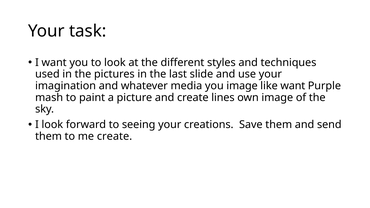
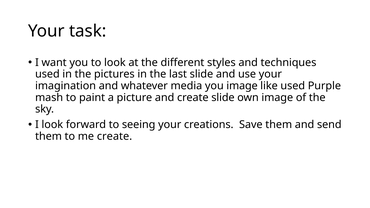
like want: want -> used (293, 86)
create lines: lines -> slide (223, 98)
